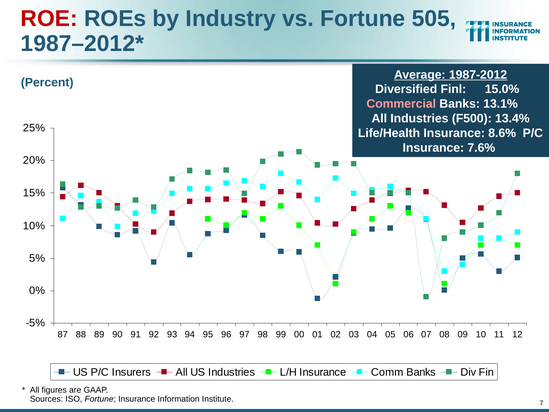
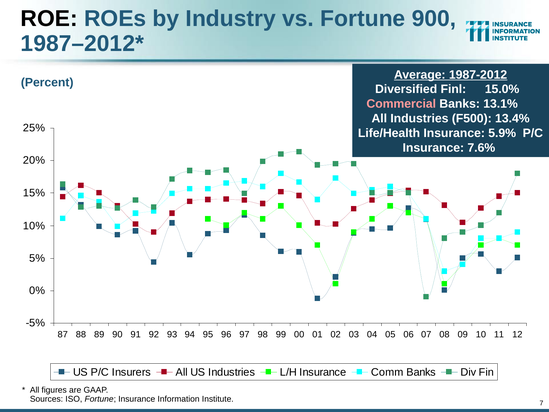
ROE colour: red -> black (49, 19)
505: 505 -> 900 (434, 19)
8.6%: 8.6% -> 5.9% (502, 133)
